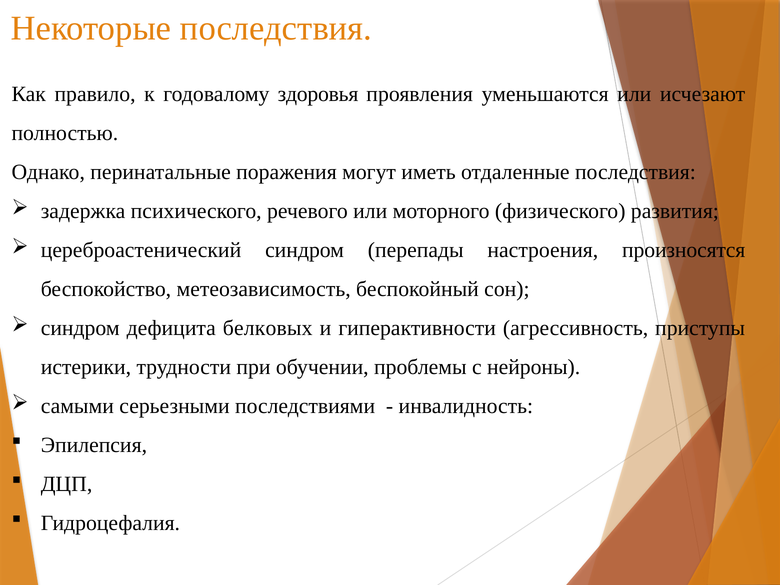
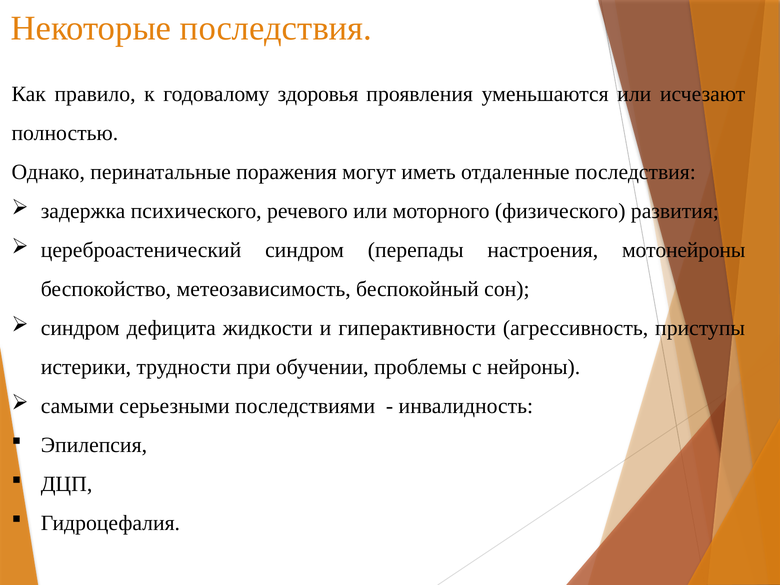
произносятся: произносятся -> мотонейроны (684, 250)
белковых: белковых -> жидкости (268, 328)
